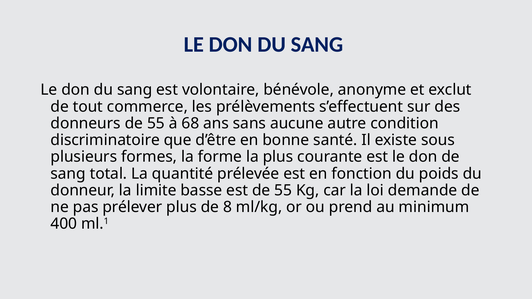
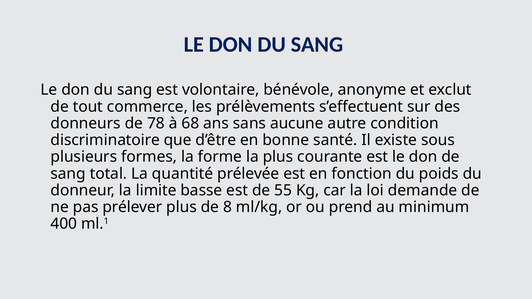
donneurs de 55: 55 -> 78 (156, 123)
